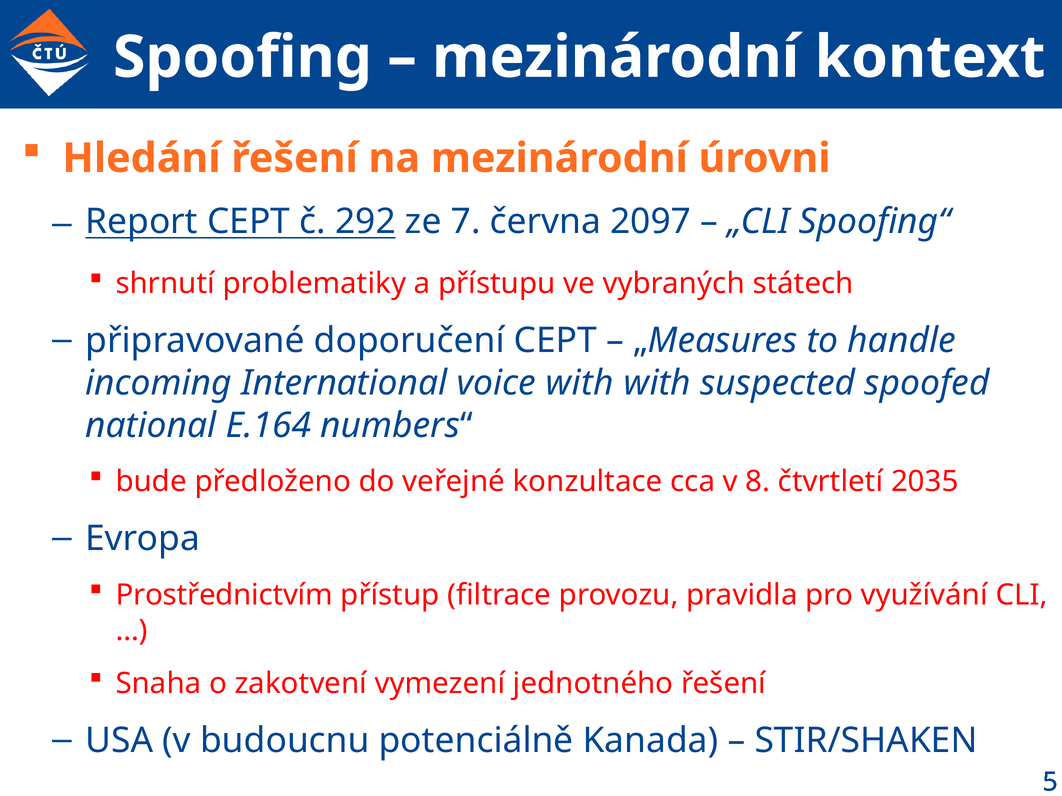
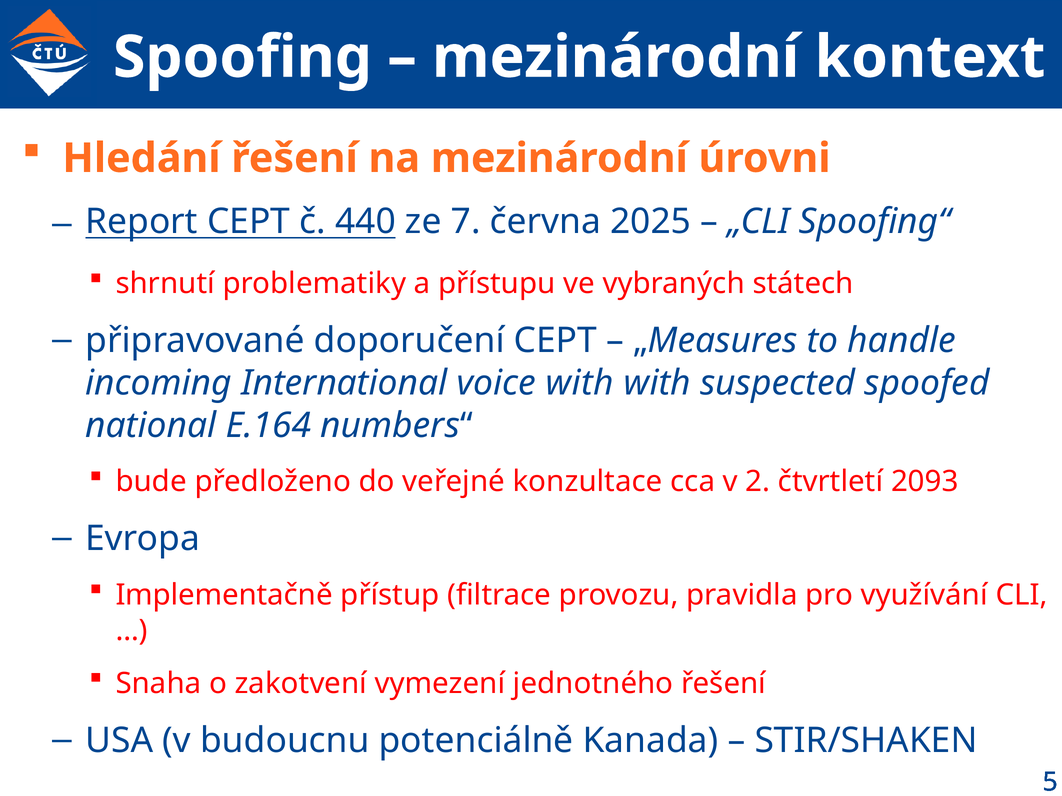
292: 292 -> 440 (365, 222)
2097: 2097 -> 2025 (651, 222)
8: 8 -> 2 (758, 482)
2035: 2035 -> 2093 (925, 482)
Prostřednictvím: Prostřednictvím -> Implementačně (224, 595)
